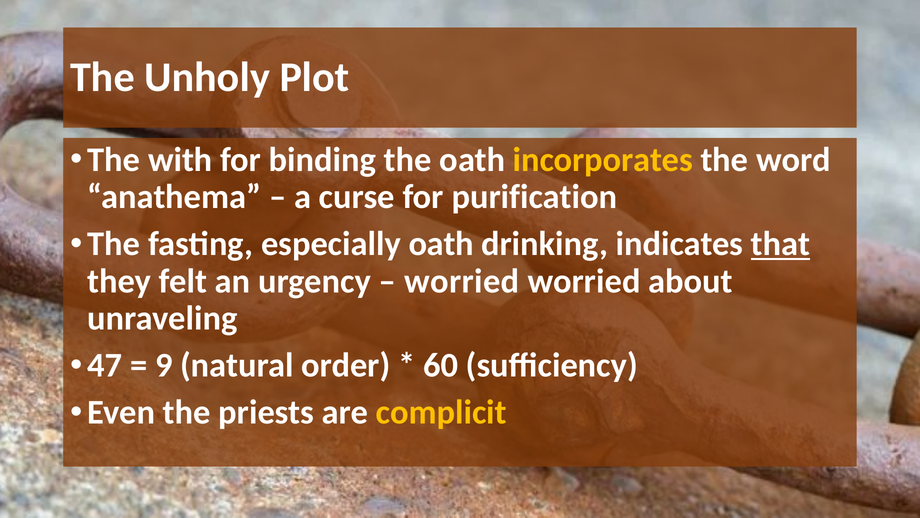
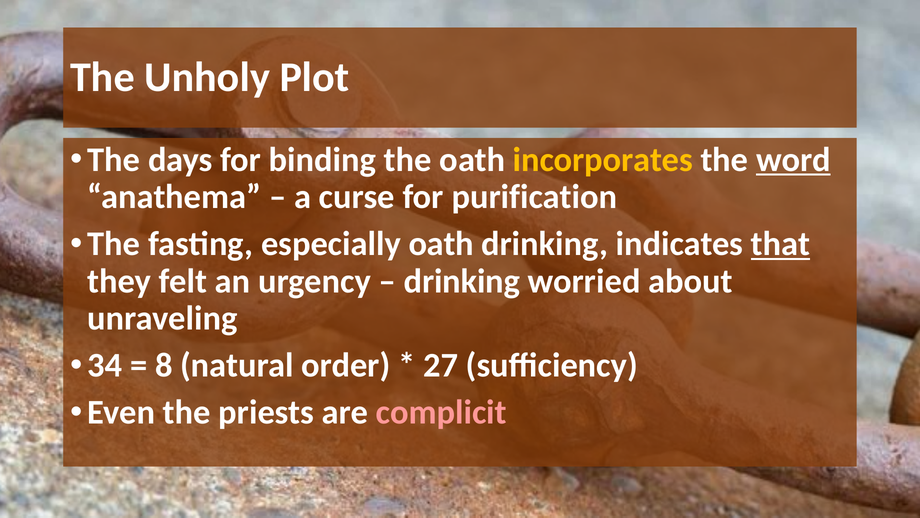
with: with -> days (180, 160)
word underline: none -> present (793, 160)
worried: worried -> drinking (462, 281)
47: 47 -> 34 (105, 365)
9: 9 -> 8 (164, 365)
60: 60 -> 27 (441, 365)
complicit colour: yellow -> pink (441, 412)
